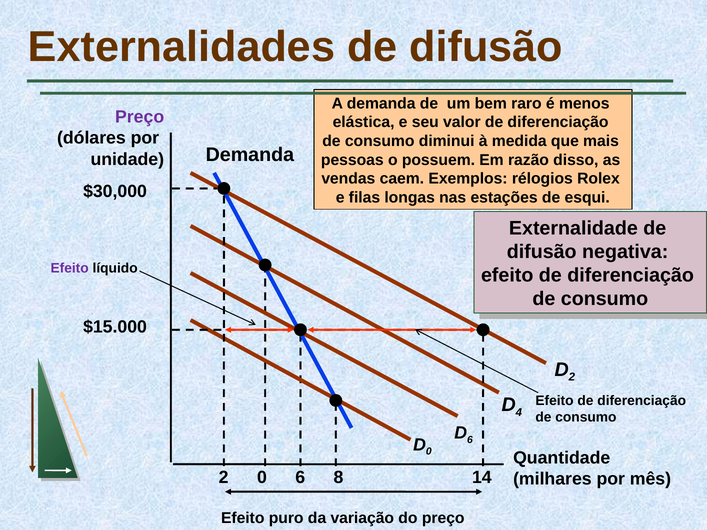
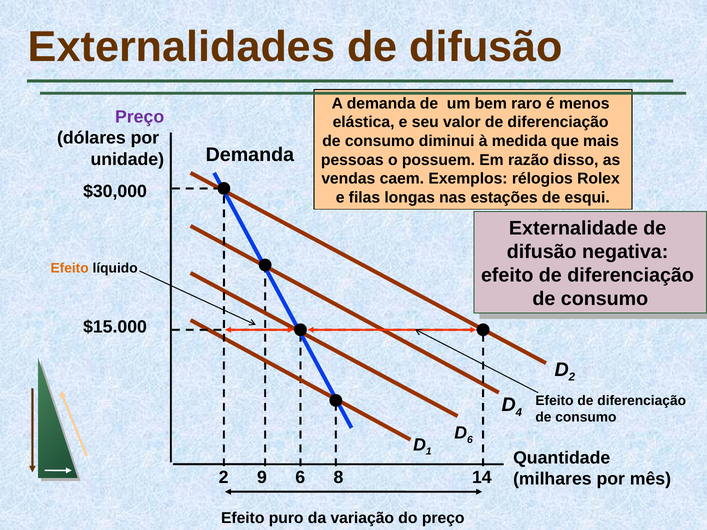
Efeito colour: purple -> orange (70, 269)
0: 0 -> 1 (429, 452)
2 0: 0 -> 9 (262, 478)
